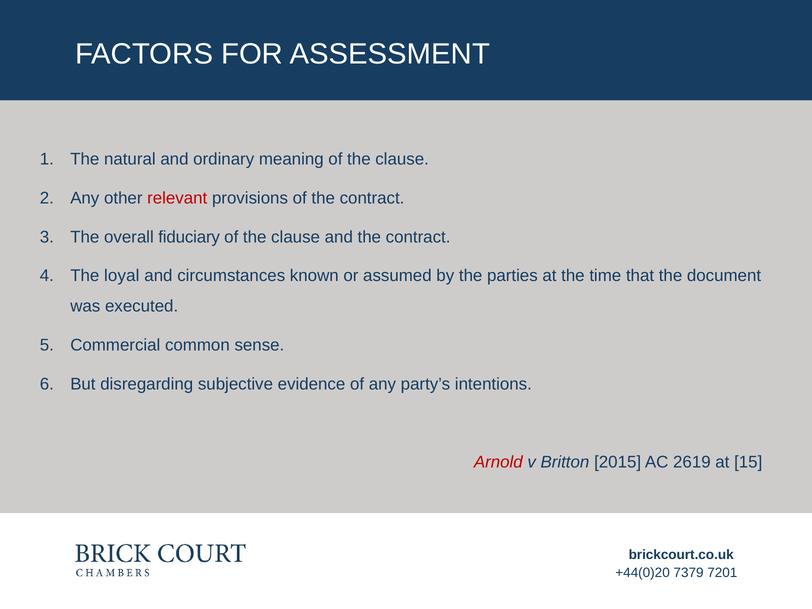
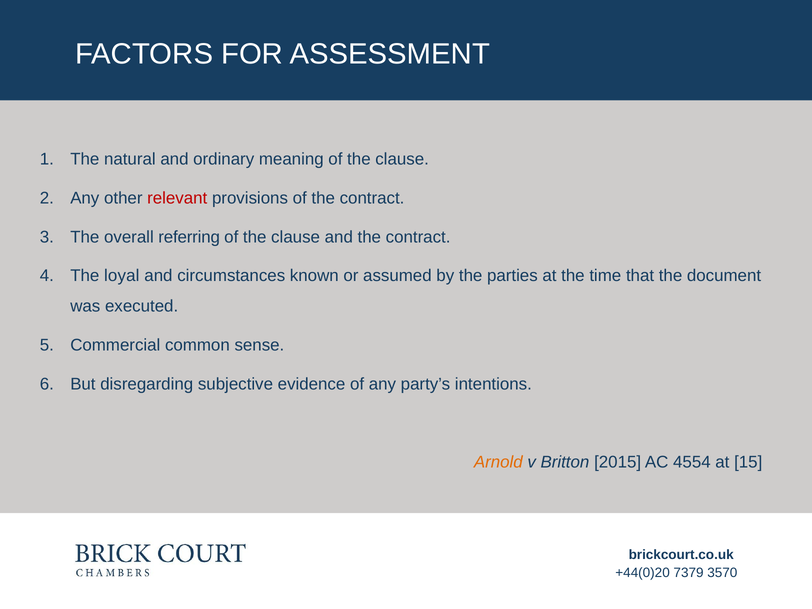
fiduciary: fiduciary -> referring (189, 237)
Arnold colour: red -> orange (498, 462)
2619: 2619 -> 4554 (692, 462)
7201: 7201 -> 3570 (722, 573)
